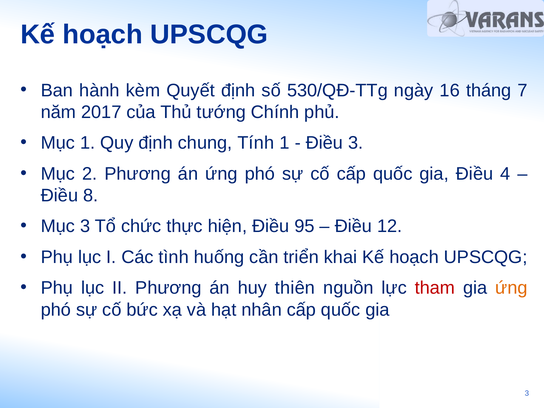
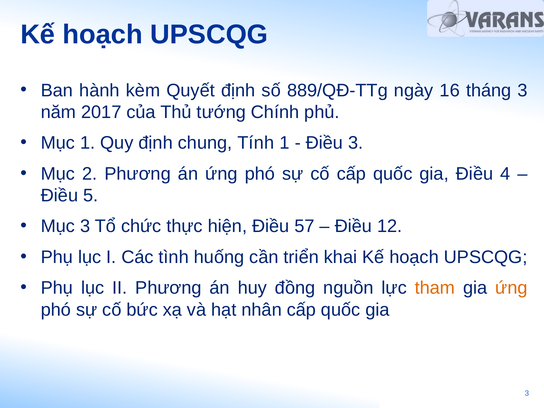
530/QĐ-TTg: 530/QĐ-TTg -> 889/QĐ-TTg (337, 90)
tháng 7: 7 -> 3 (523, 90)
8: 8 -> 5 (91, 196)
95: 95 -> 57 (304, 226)
thiên: thiên -> đồng (295, 288)
tham colour: red -> orange (435, 288)
